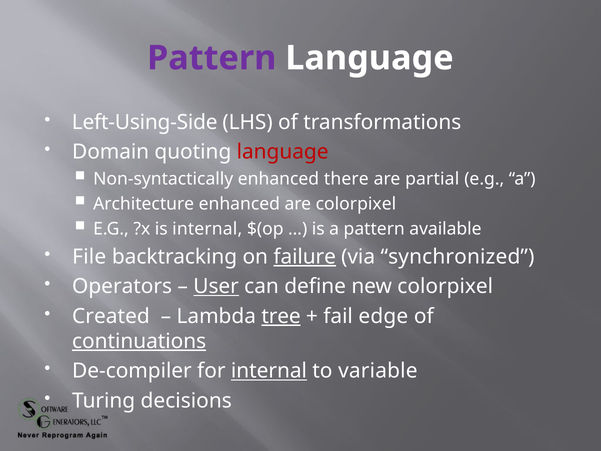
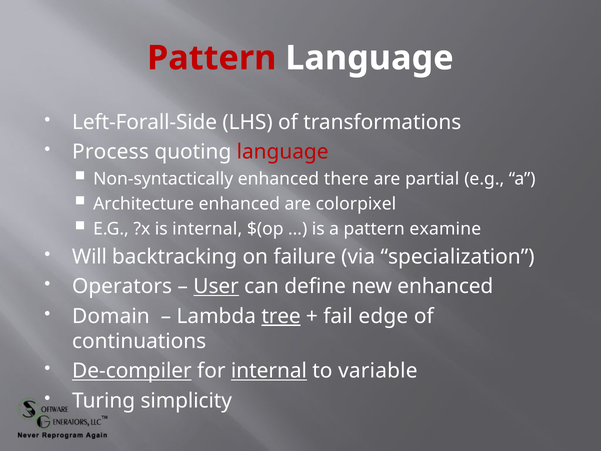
Pattern colour: purple -> red (212, 58)
Left-Using-Side: Left-Using-Side -> Left-Forall-Side (145, 122)
Domain: Domain -> Process (111, 152)
available: available -> examine (445, 229)
File: File -> Will (89, 257)
failure underline: present -> none (305, 257)
synchronized: synchronized -> specialization (458, 257)
new colorpixel: colorpixel -> enhanced (445, 286)
Created: Created -> Domain (111, 316)
continuations underline: present -> none (139, 341)
De-compiler underline: none -> present (132, 371)
decisions: decisions -> simplicity (186, 401)
